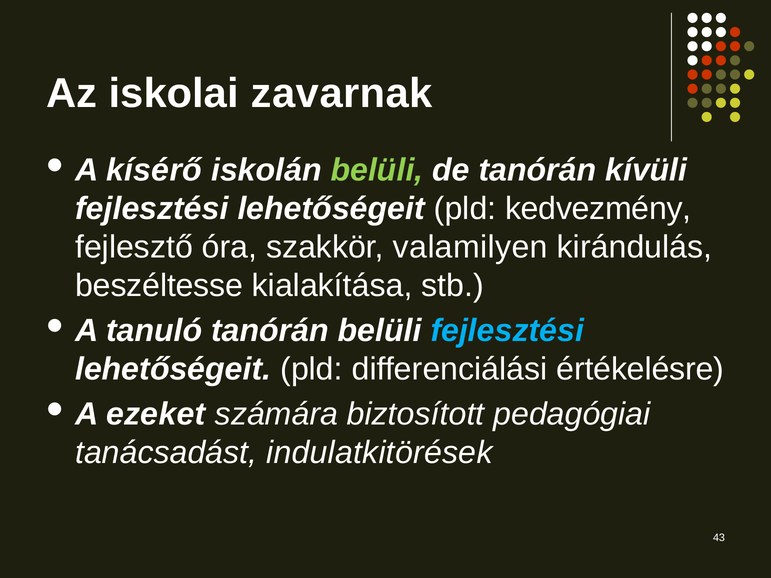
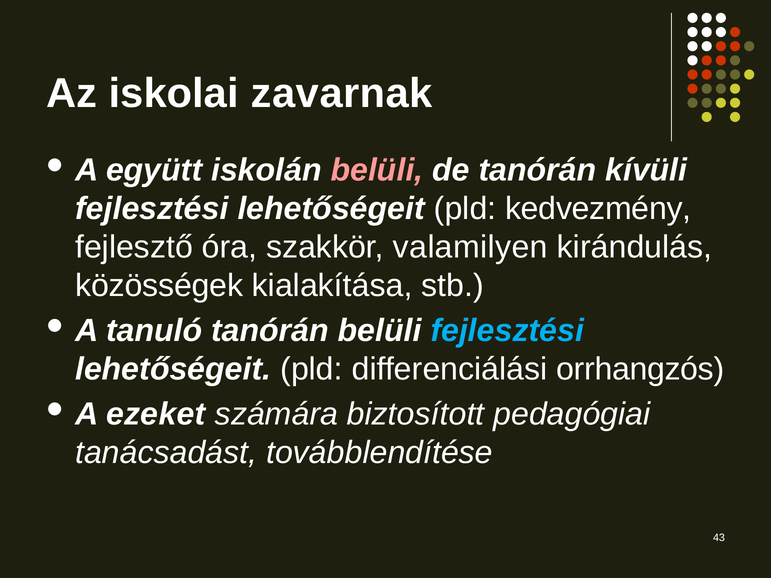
kísérő: kísérő -> együtt (154, 170)
belüli colour: light green -> pink (377, 170)
beszéltesse: beszéltesse -> közösségek (159, 286)
értékelésre: értékelésre -> orrhangzós (640, 370)
indulatkitörések: indulatkitörések -> továbblendítése (379, 453)
